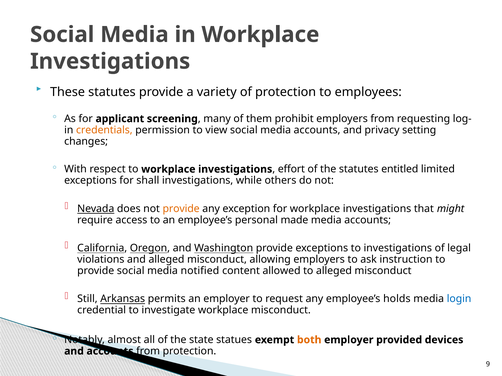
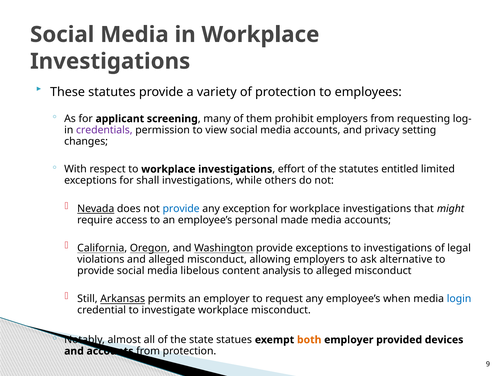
credentials colour: orange -> purple (104, 130)
provide colour: orange -> blue (181, 209)
instruction: instruction -> alternative (406, 260)
notified: notified -> libelous (200, 271)
allowed: allowed -> analysis (282, 271)
holds: holds -> when (397, 299)
